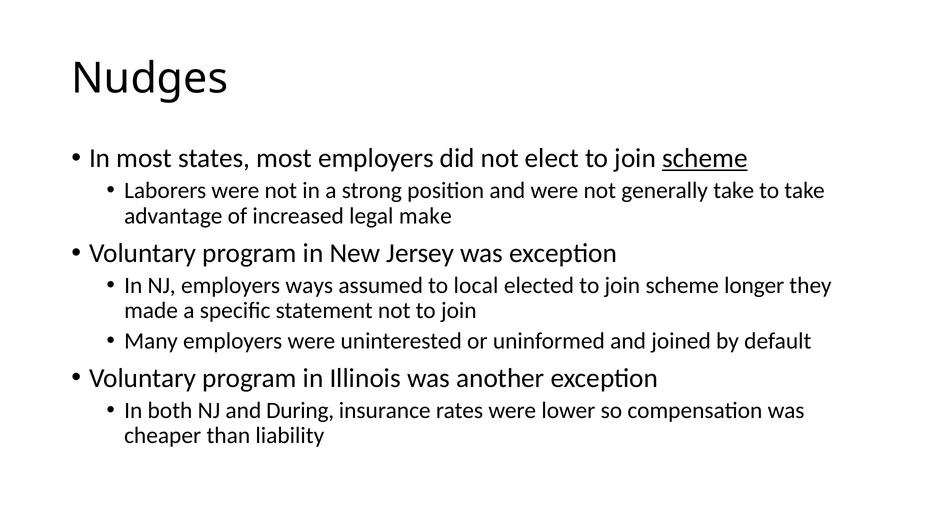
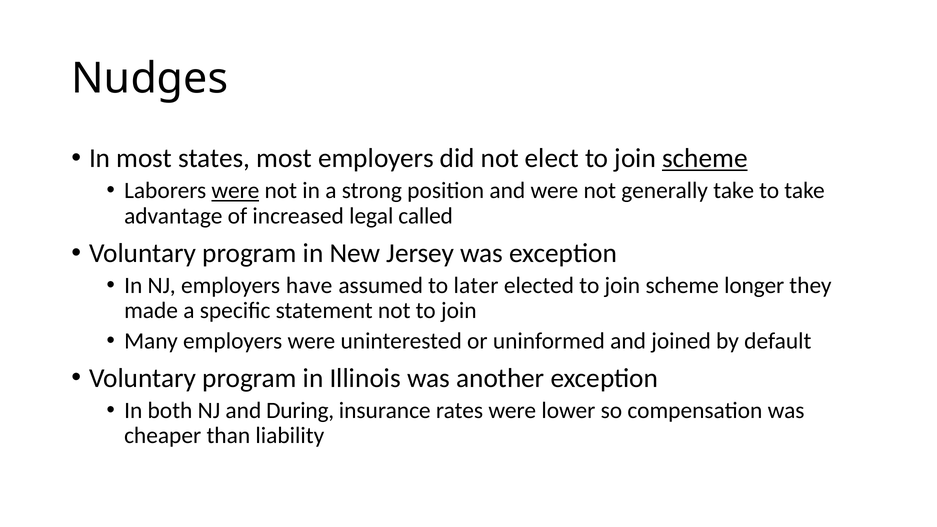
were underline: none -> present (235, 191)
make: make -> called (426, 216)
ways: ways -> have (309, 285)
local: local -> later (476, 285)
